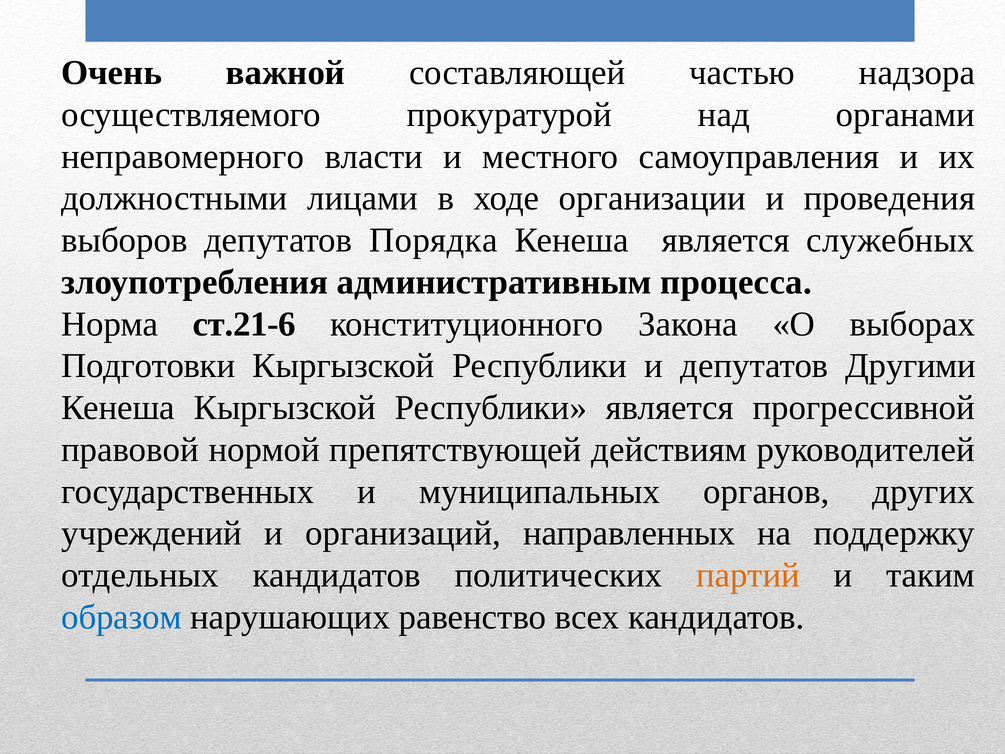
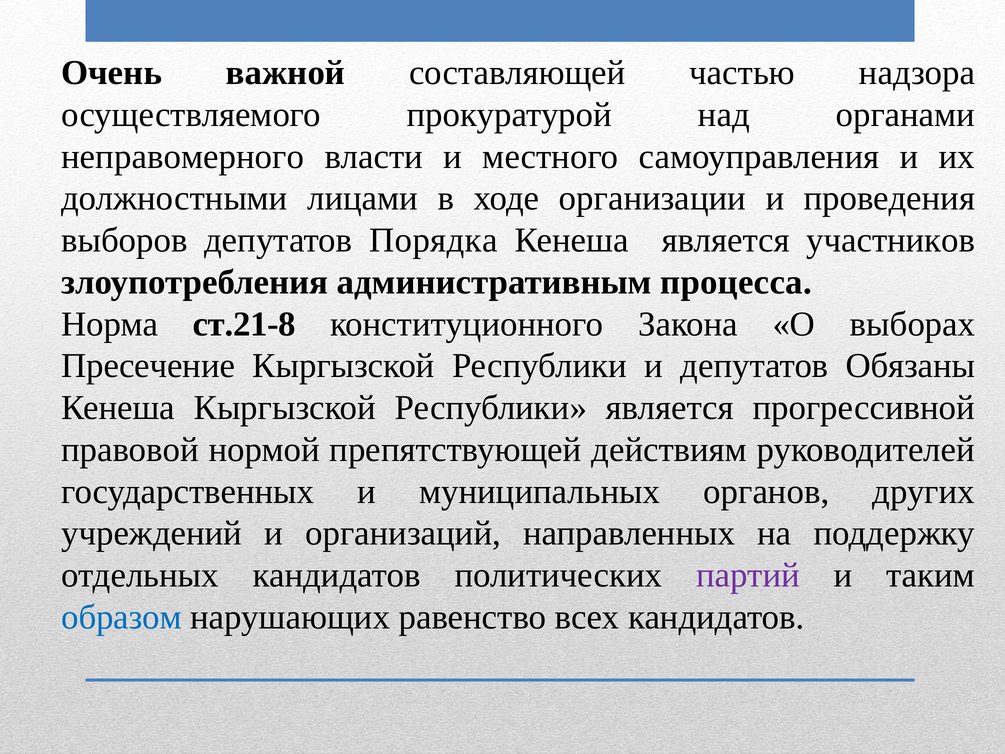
служебных: служебных -> участников (891, 240)
ст.21-6: ст.21-6 -> ст.21-8 (244, 324)
Подготовки: Подготовки -> Пресечение (148, 366)
Другими: Другими -> Обязаны (911, 366)
партий colour: orange -> purple (748, 575)
